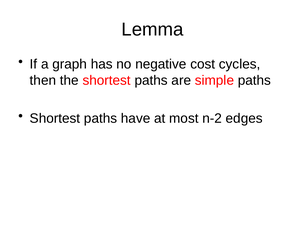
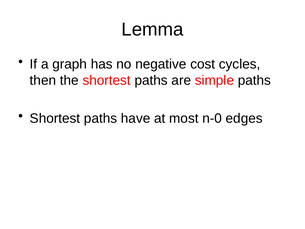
n-2: n-2 -> n-0 (212, 118)
